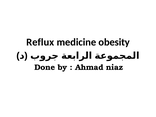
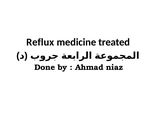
obesity: obesity -> treated (114, 42)
